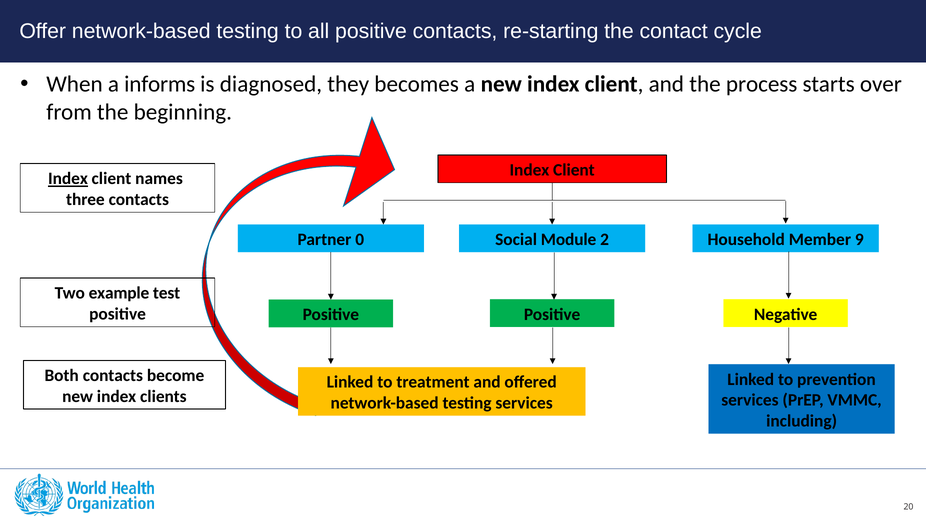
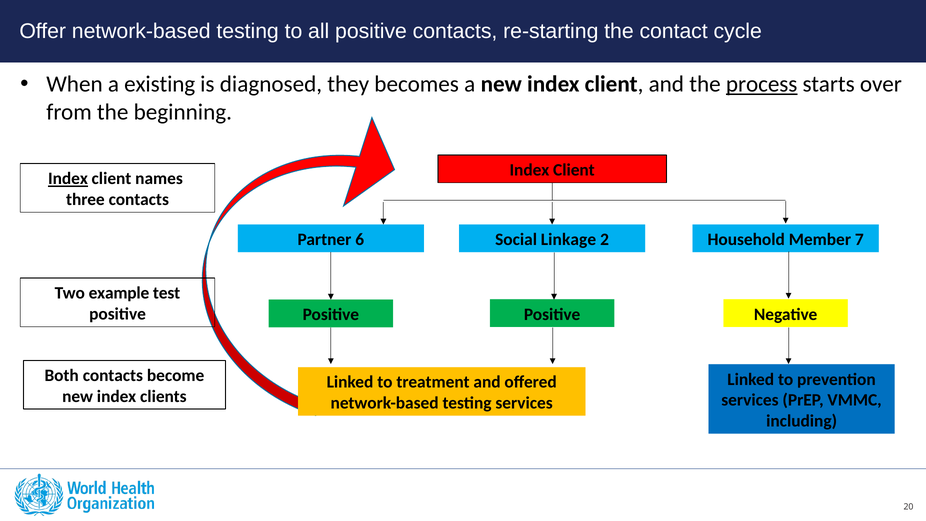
informs: informs -> existing (160, 84)
process underline: none -> present (762, 84)
0: 0 -> 6 (360, 239)
Module: Module -> Linkage (568, 239)
9: 9 -> 7 (859, 239)
